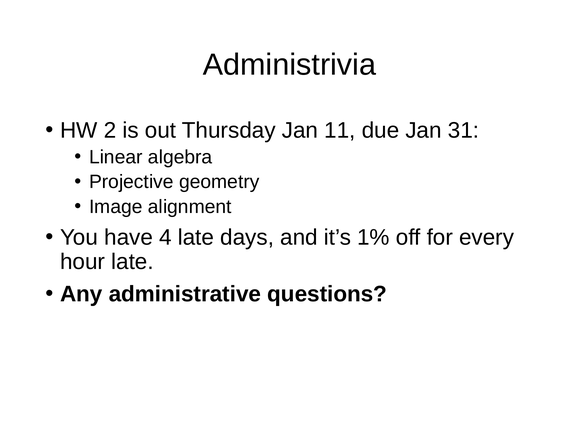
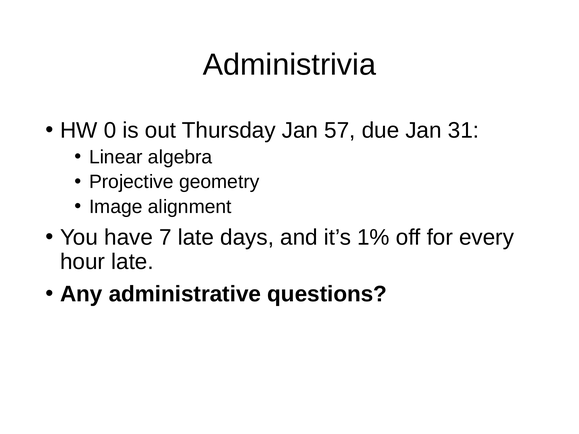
2: 2 -> 0 (110, 131)
11: 11 -> 57 (340, 131)
4: 4 -> 7 (165, 237)
